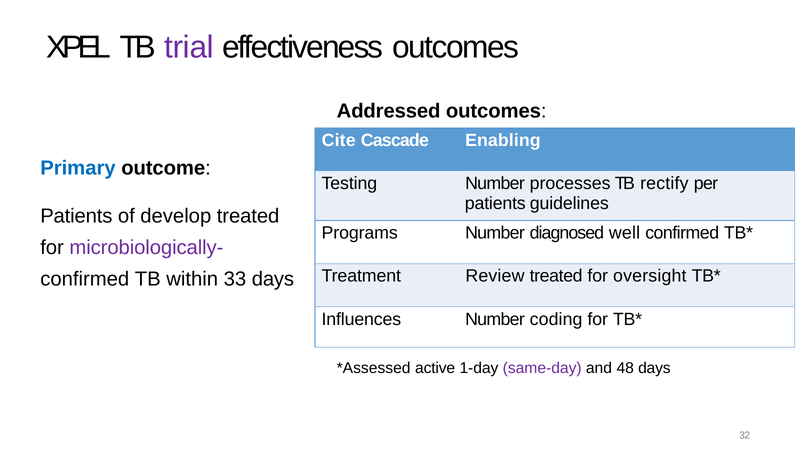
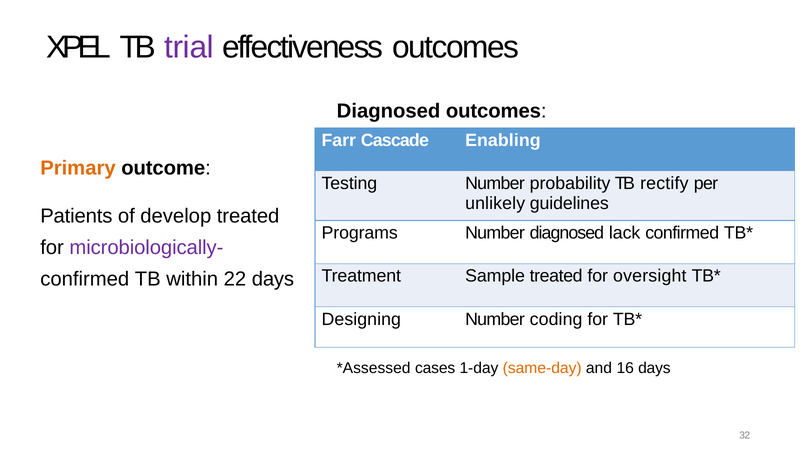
Addressed: Addressed -> Diagnosed (389, 111)
Cite: Cite -> Farr (339, 140)
Primary colour: blue -> orange (78, 168)
processes: processes -> probability (570, 183)
patients: patients -> unlikely (495, 203)
well: well -> lack (625, 233)
Review: Review -> Sample (495, 276)
33: 33 -> 22 (235, 279)
Influences: Influences -> Designing (361, 319)
active: active -> cases (435, 368)
same-day colour: purple -> orange (542, 368)
48: 48 -> 16 (625, 368)
